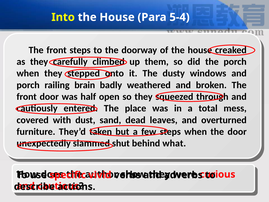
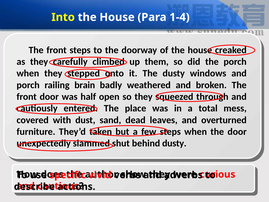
5-4: 5-4 -> 1-4 (180, 17)
behind what: what -> dusty (174, 143)
